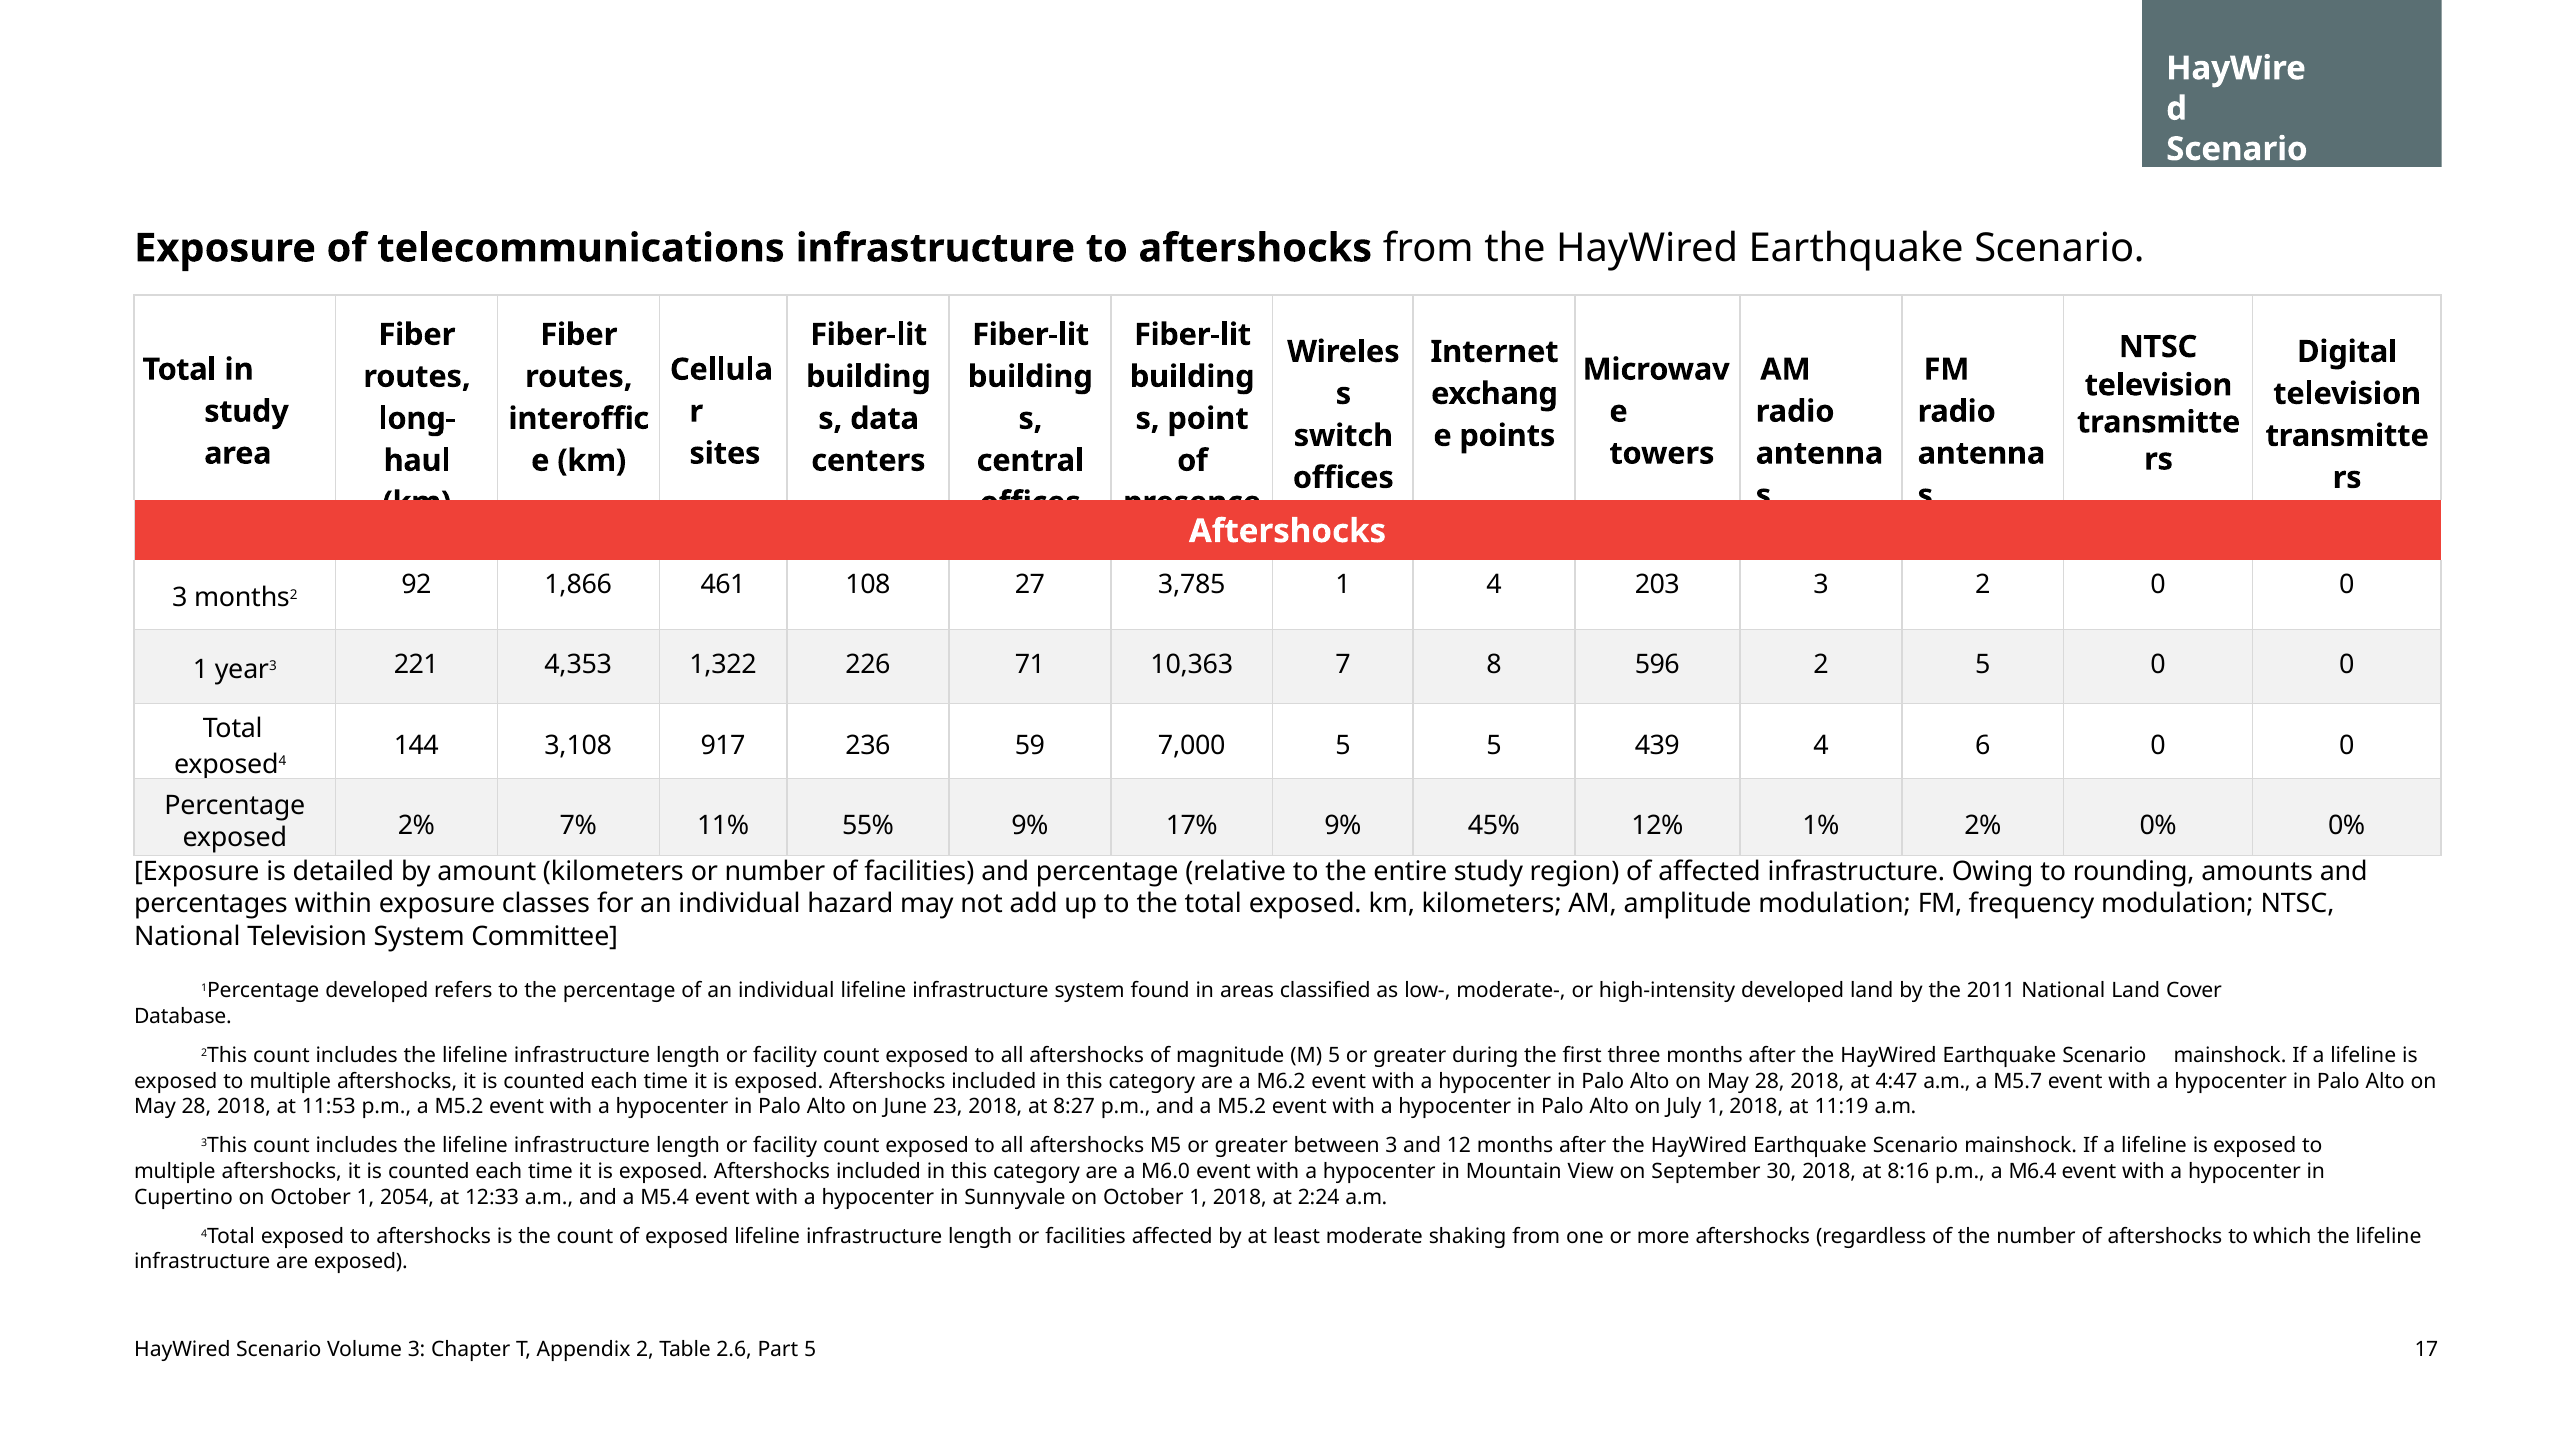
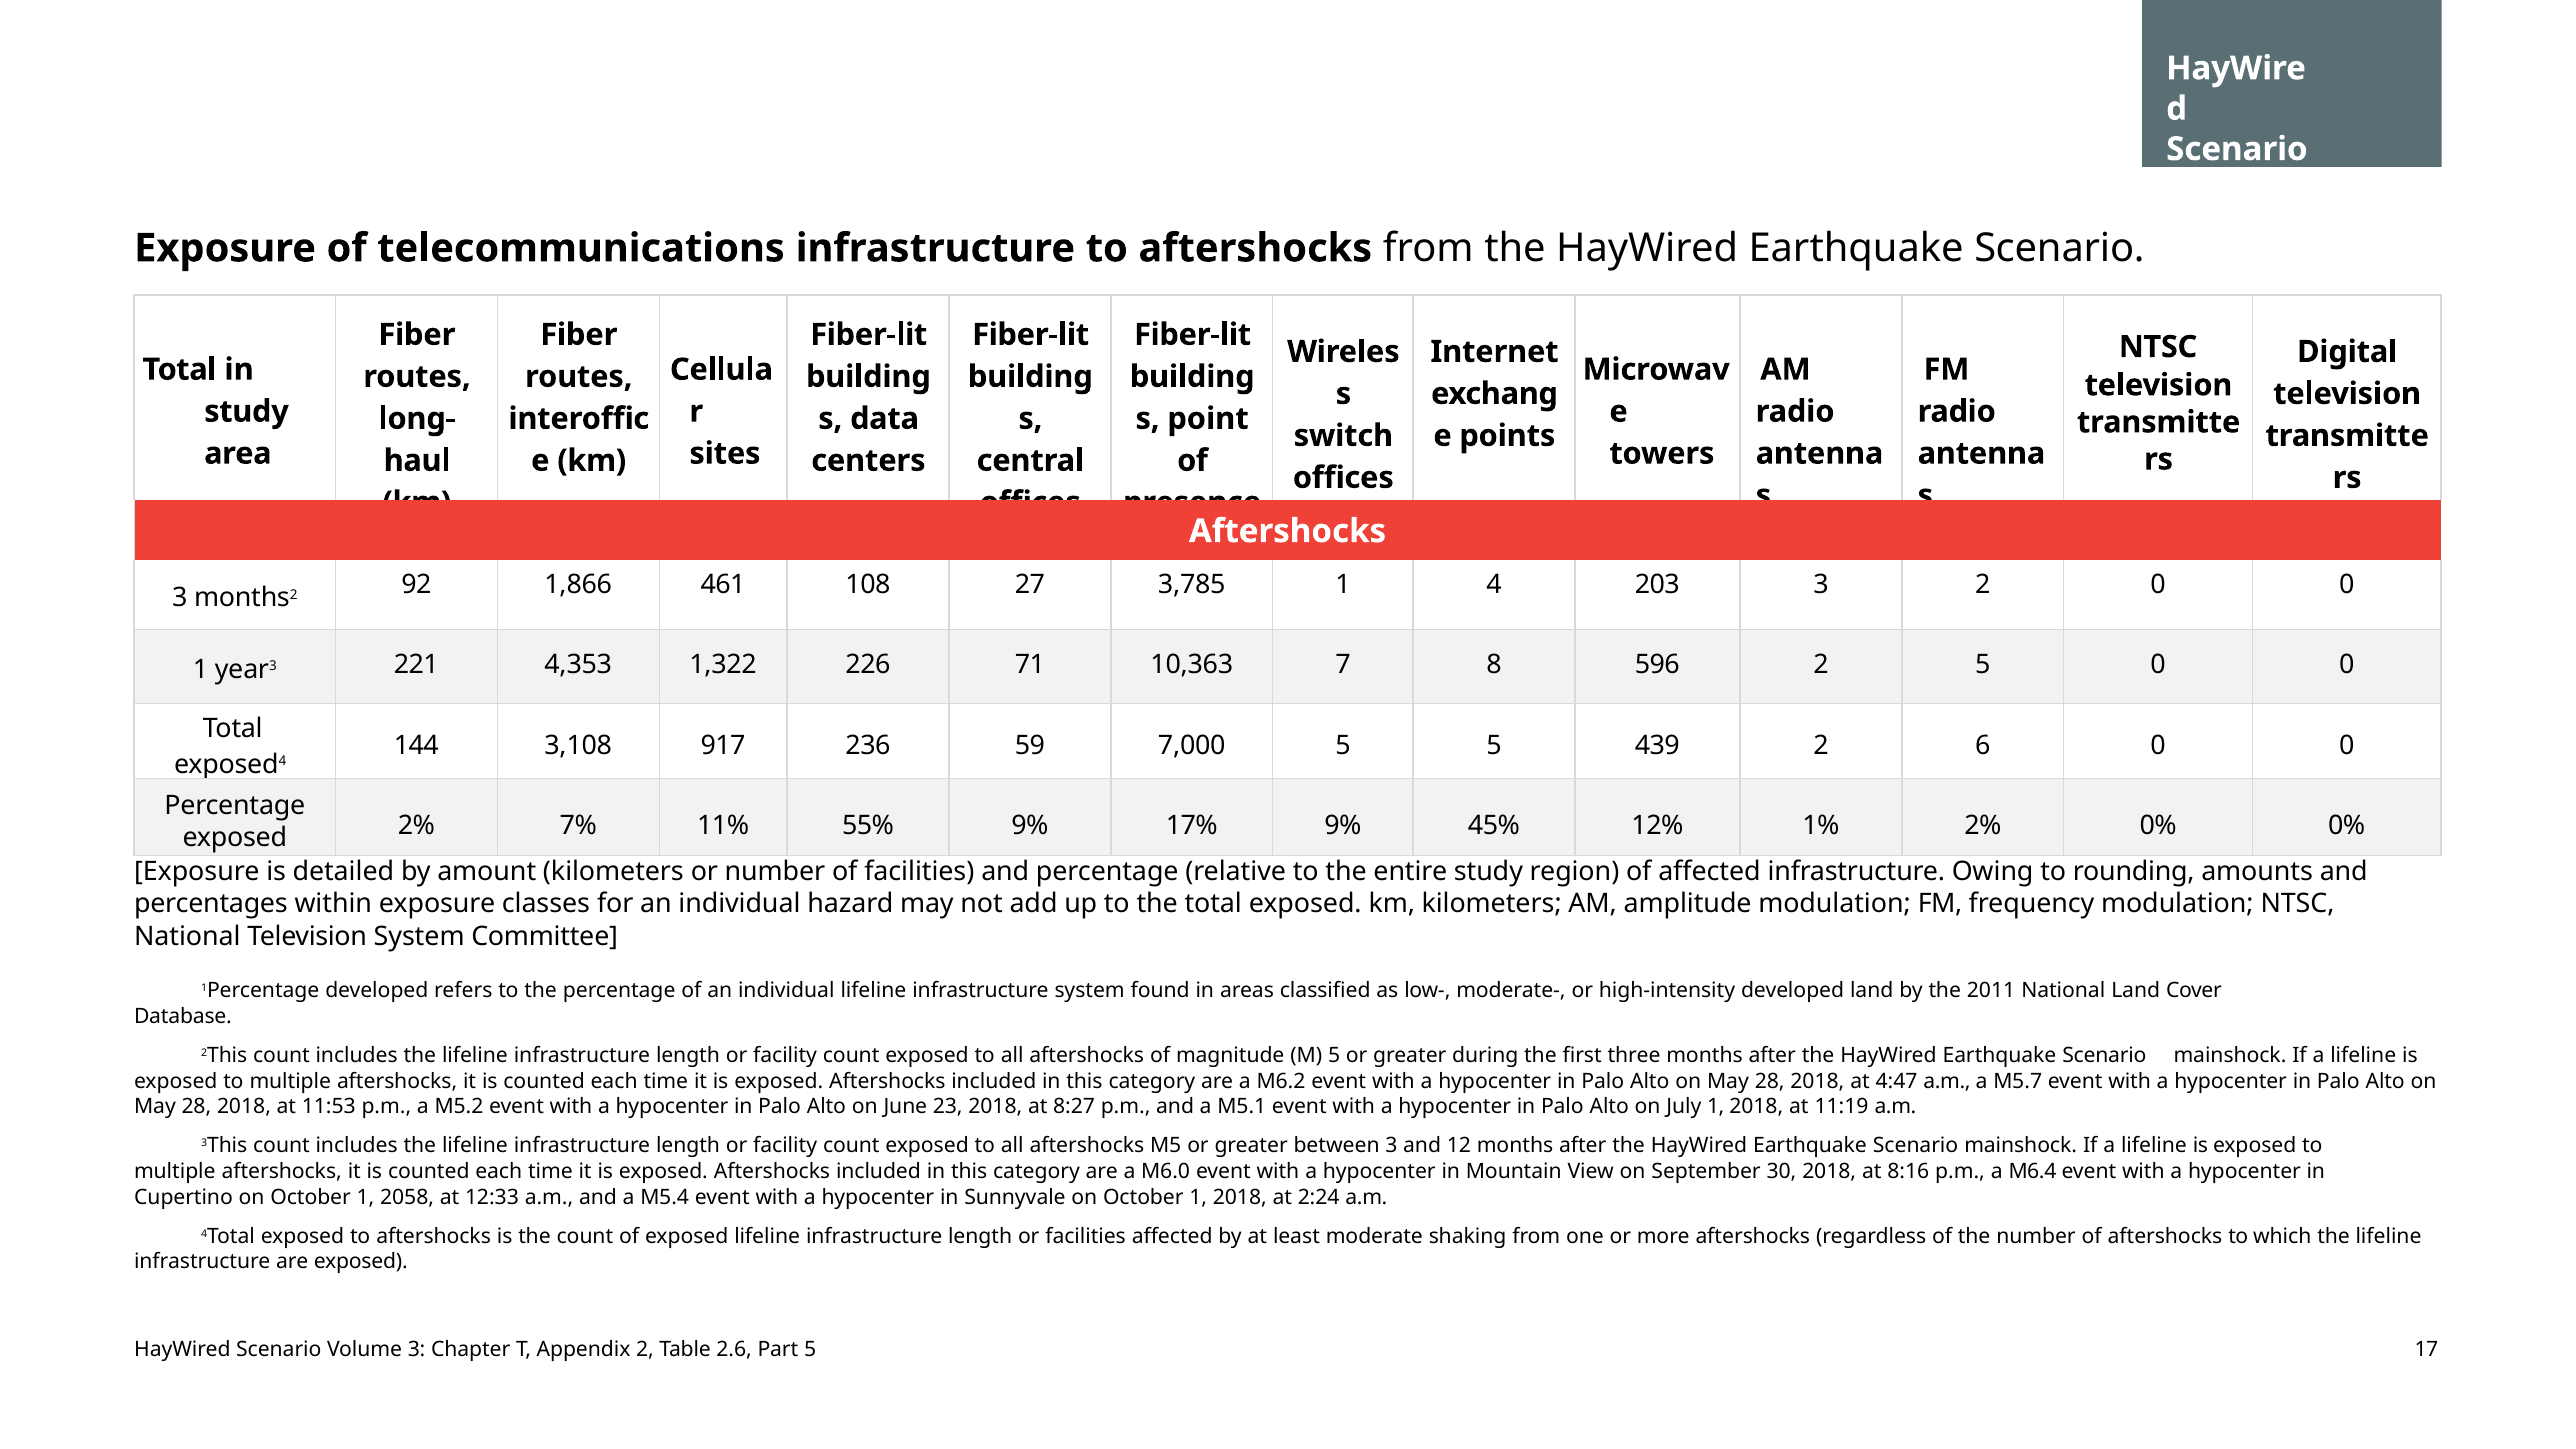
439 4: 4 -> 2 (1821, 745)
and a M5.2: M5.2 -> M5.1 (1242, 1107)
2054: 2054 -> 2058 (407, 1197)
